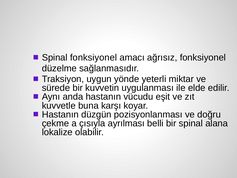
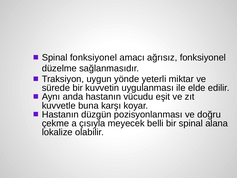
ayrılması: ayrılması -> meyecek (126, 123)
